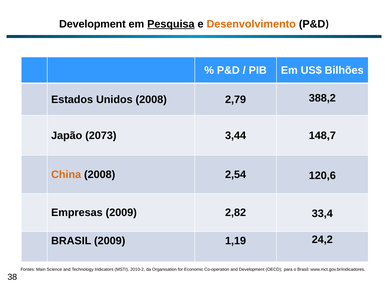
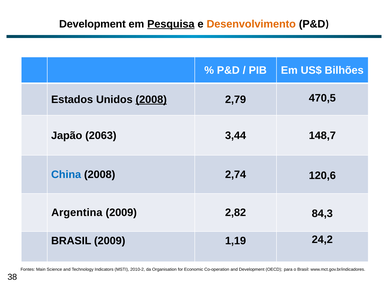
2008 underline: none -> present (151, 100)
388,2: 388,2 -> 470,5 (322, 98)
2073: 2073 -> 2063 (101, 135)
China colour: orange -> blue (66, 175)
2,54: 2,54 -> 2,74 (236, 175)
Empresas: Empresas -> Argentina (77, 213)
33,4: 33,4 -> 84,3 (322, 214)
